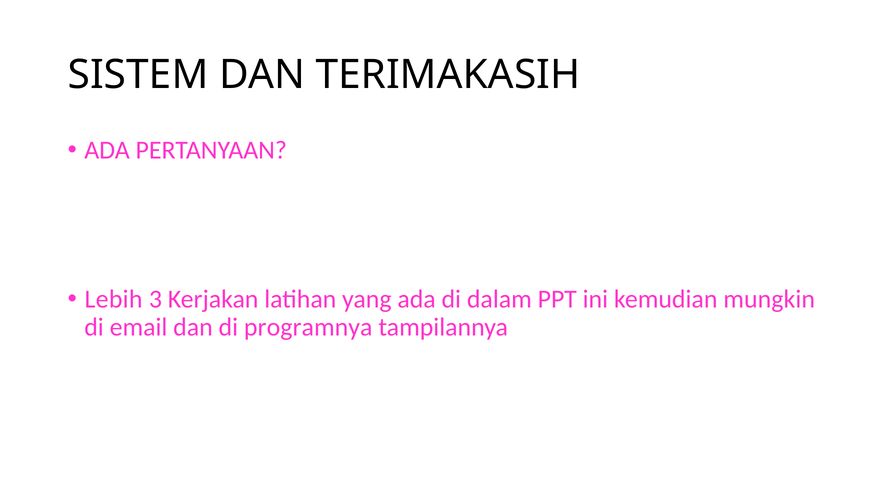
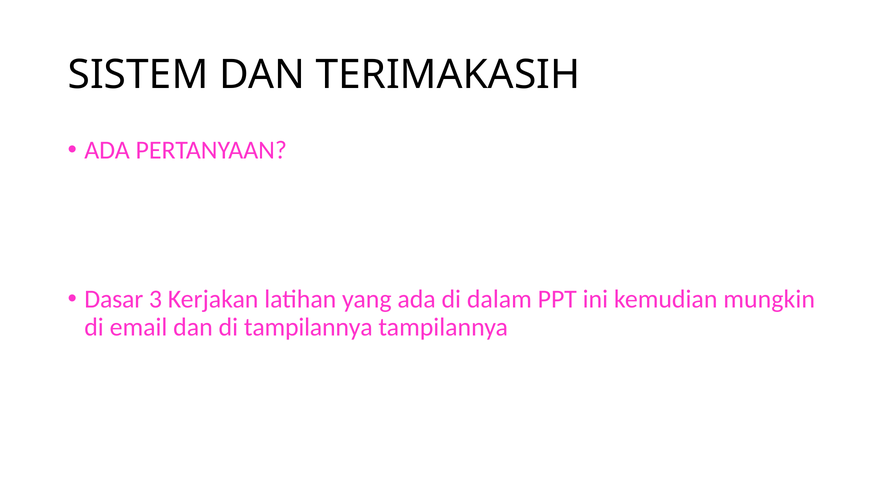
Lebih: Lebih -> Dasar (114, 299)
di programnya: programnya -> tampilannya (308, 327)
